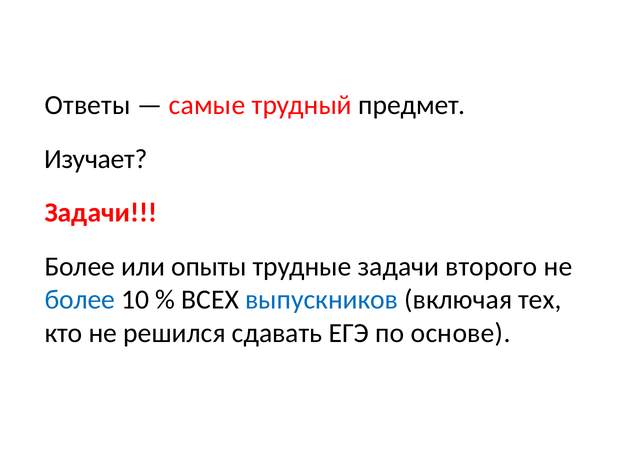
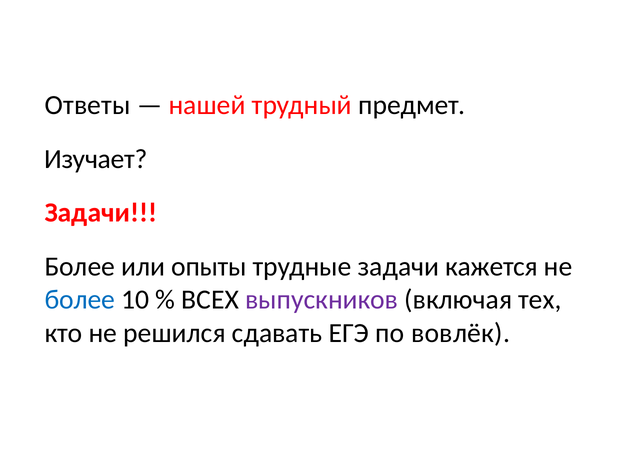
самые: самые -> нашей (207, 105)
второго: второго -> кажется (492, 267)
выпускников colour: blue -> purple (322, 300)
основе: основе -> вовлёк (461, 333)
